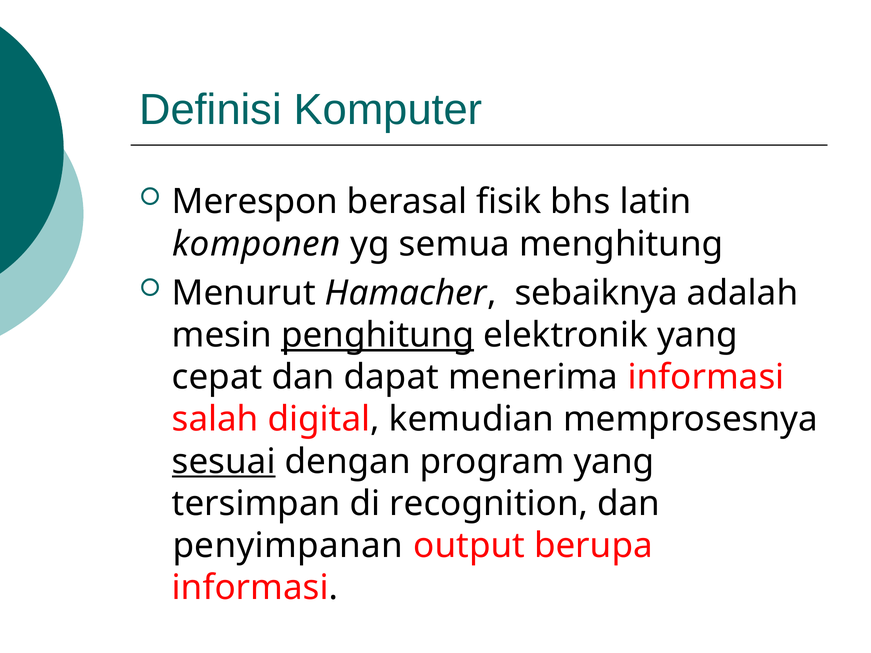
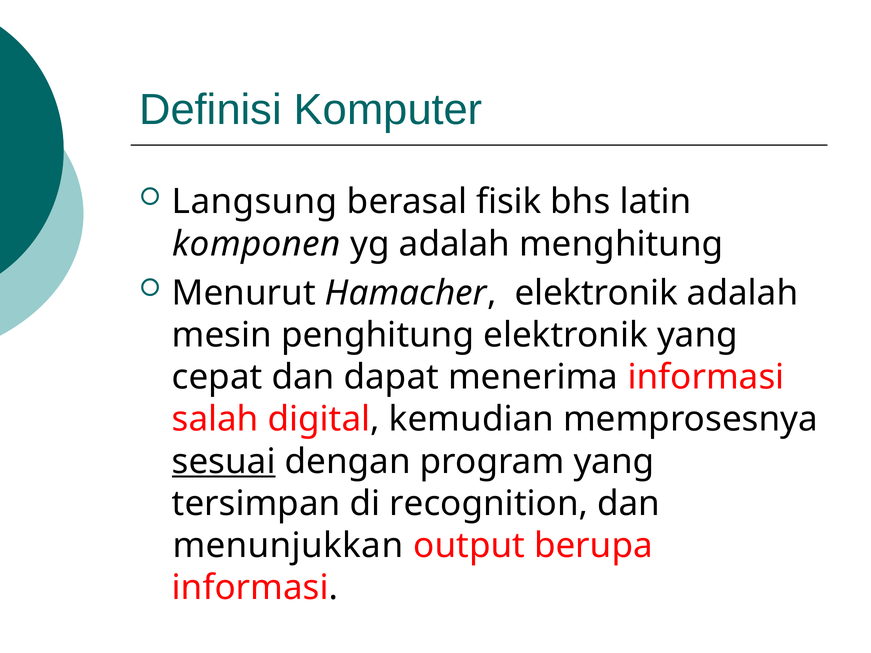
Merespon: Merespon -> Langsung (255, 202)
yg semua: semua -> adalah (454, 244)
Hamacher sebaiknya: sebaiknya -> elektronik (596, 293)
penghitung underline: present -> none (378, 335)
penyimpanan: penyimpanan -> menunjukkan (288, 546)
